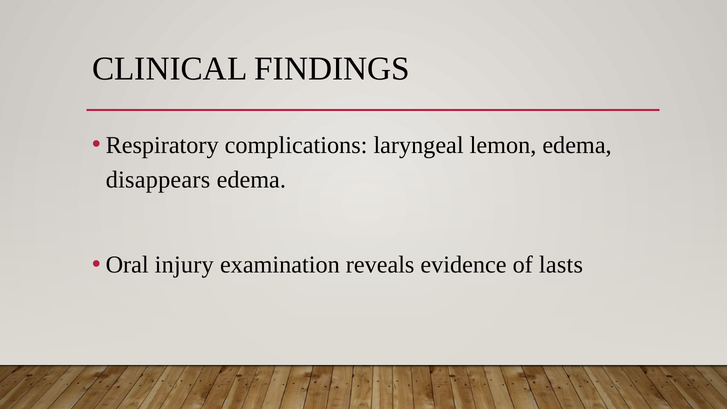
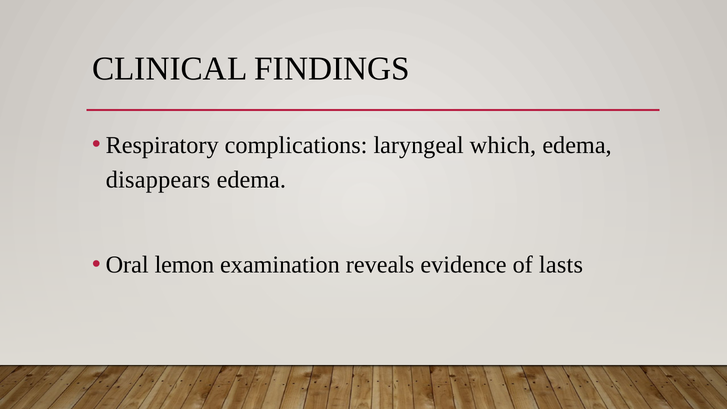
lemon: lemon -> which (503, 145)
injury: injury -> lemon (184, 265)
